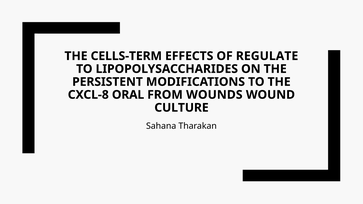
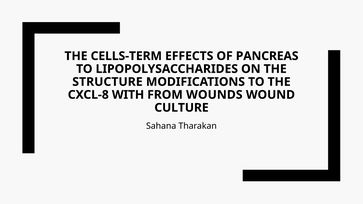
REGULATE: REGULATE -> PANCREAS (267, 56)
PERSISTENT: PERSISTENT -> STRUCTURE (107, 82)
ORAL: ORAL -> WITH (128, 95)
